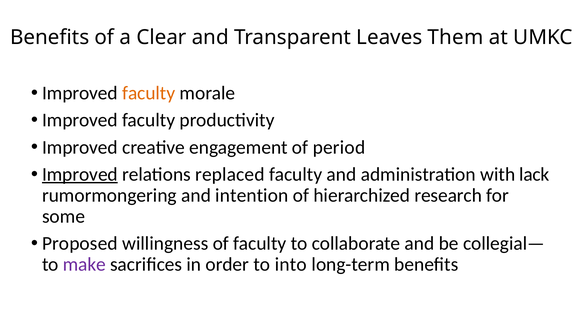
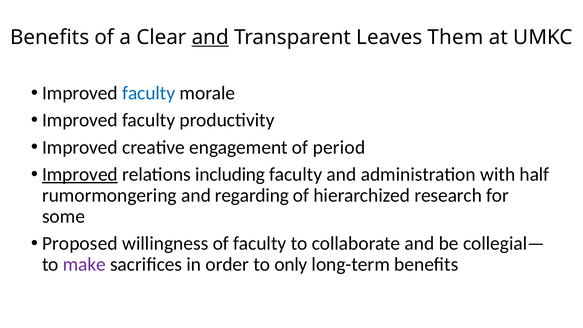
and underline: none -> present (210, 37)
faculty colour: orange -> blue (149, 93)
replaced: replaced -> including (230, 174)
lack: lack -> half (534, 174)
intention: intention -> regarding (252, 195)
into: into -> only (291, 264)
